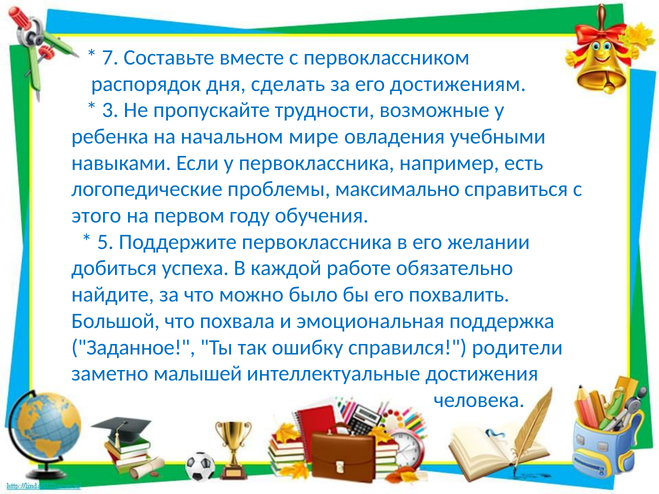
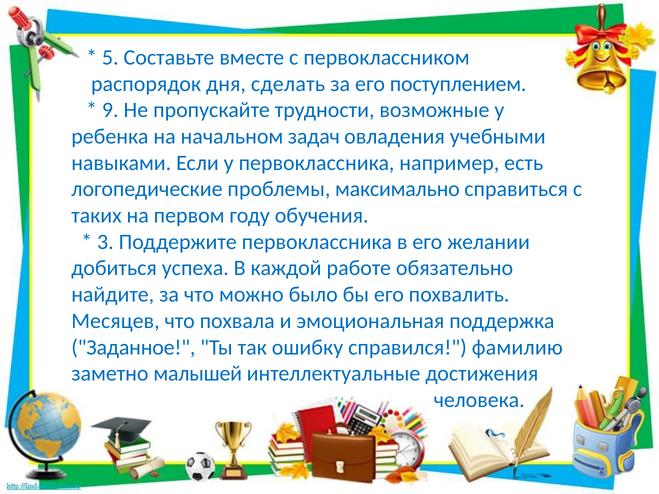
7: 7 -> 5 (110, 57)
достижениям: достижениям -> поступлением (458, 84)
3: 3 -> 9 (110, 110)
мире: мире -> задач (314, 137)
этого: этого -> таких (96, 216)
5: 5 -> 3 (105, 242)
Большой: Большой -> Месяцев (115, 321)
родители: родители -> фамилию (517, 347)
